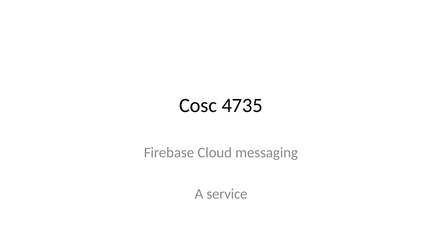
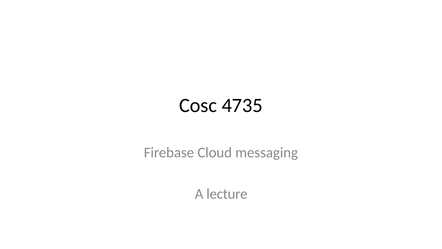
service: service -> lecture (227, 194)
